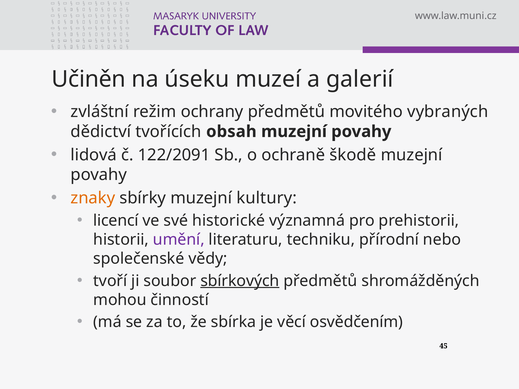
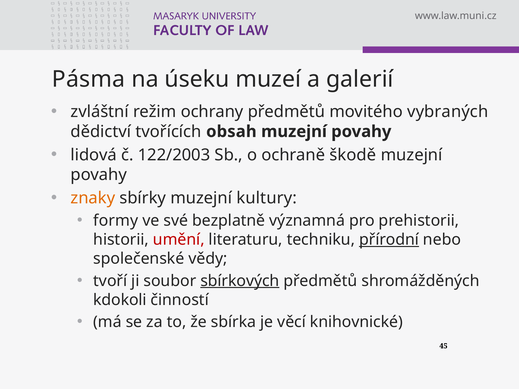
Učiněn: Učiněn -> Pásma (89, 79)
122/2091: 122/2091 -> 122/2003 (174, 155)
licencí: licencí -> formy (116, 221)
historické: historické -> bezplatně (229, 221)
umění colour: purple -> red (179, 240)
přírodní underline: none -> present (389, 240)
mohou: mohou -> kdokoli (120, 300)
osvědčením: osvědčením -> knihovnické (356, 322)
